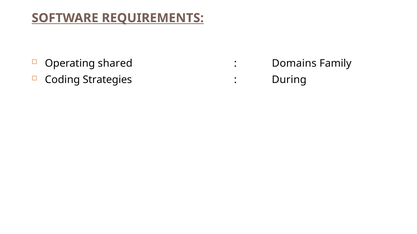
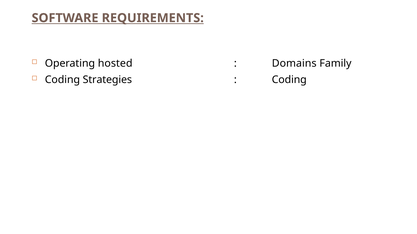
shared: shared -> hosted (115, 64)
During: During -> Coding (289, 80)
